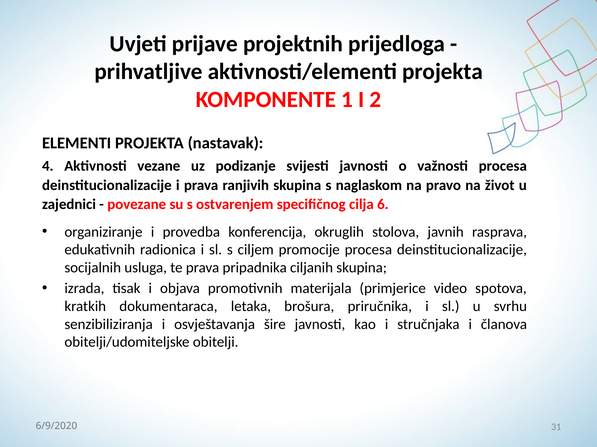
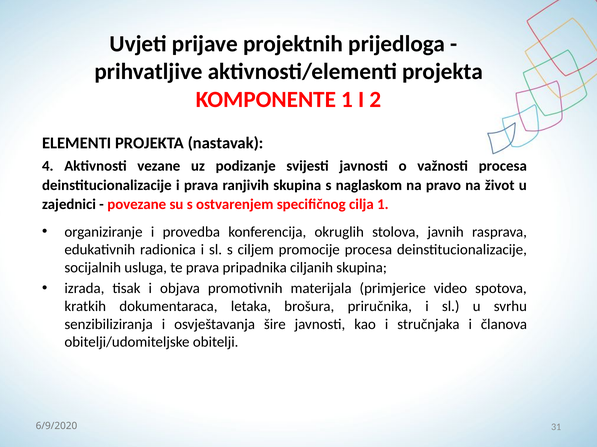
cilja 6: 6 -> 1 (383, 205)
